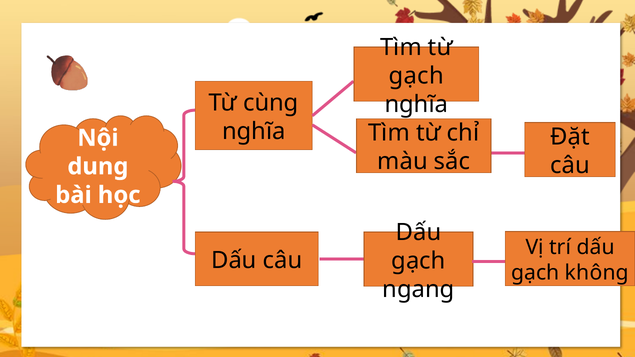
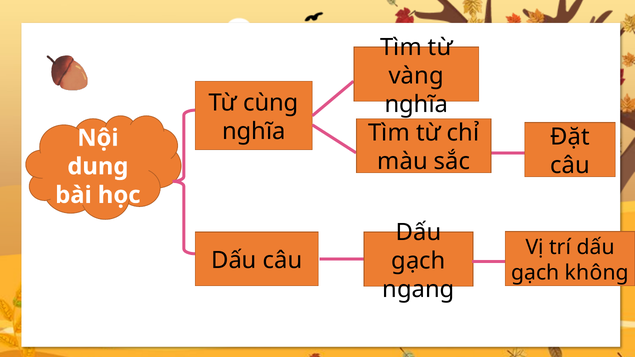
gạch: gạch -> vàng (416, 76)
